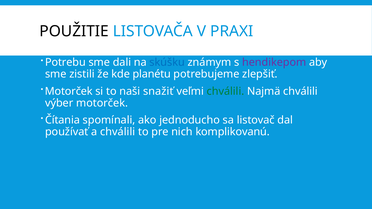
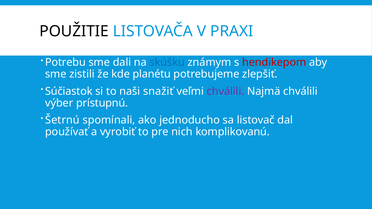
hendikepom colour: purple -> red (274, 62)
Motorček: Motorček -> Súčiastok (69, 91)
chválili colour: green -> purple (225, 91)
výber motorček: motorček -> prístupnú (102, 103)
Čítania: Čítania -> Šetrnú (62, 120)
a chválili: chválili -> vyrobiť (118, 132)
